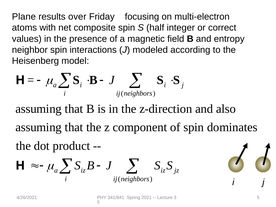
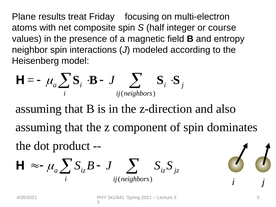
over: over -> treat (77, 17)
correct: correct -> course (222, 28)
